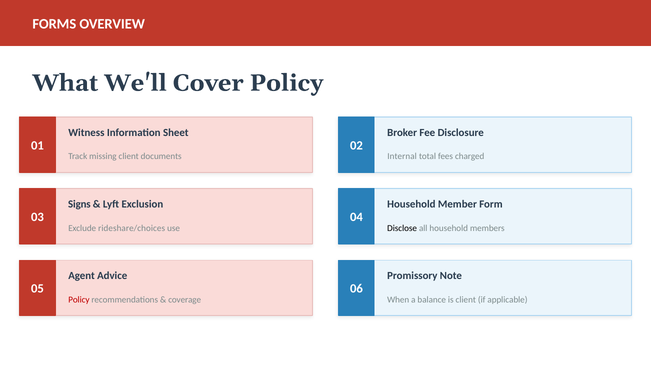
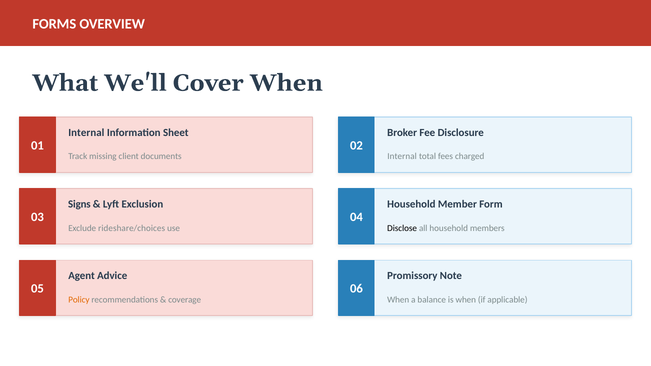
Cover Policy: Policy -> When (286, 83)
Witness: Witness -> Internal (86, 133)
Policy colour: red -> orange (79, 300)
is client: client -> when (466, 300)
